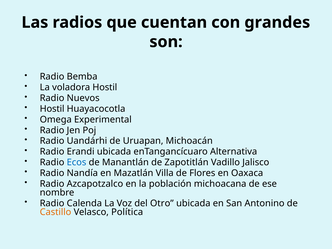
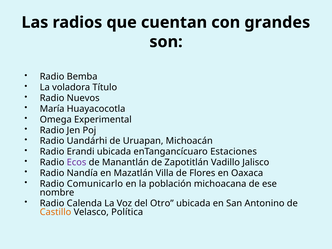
voladora Hostil: Hostil -> Título (105, 87)
Hostil: Hostil -> María (52, 109)
Alternativa: Alternativa -> Estaciones (234, 152)
Ecos colour: blue -> purple (77, 162)
Azcapotzalco: Azcapotzalco -> Comunicarlo (95, 184)
